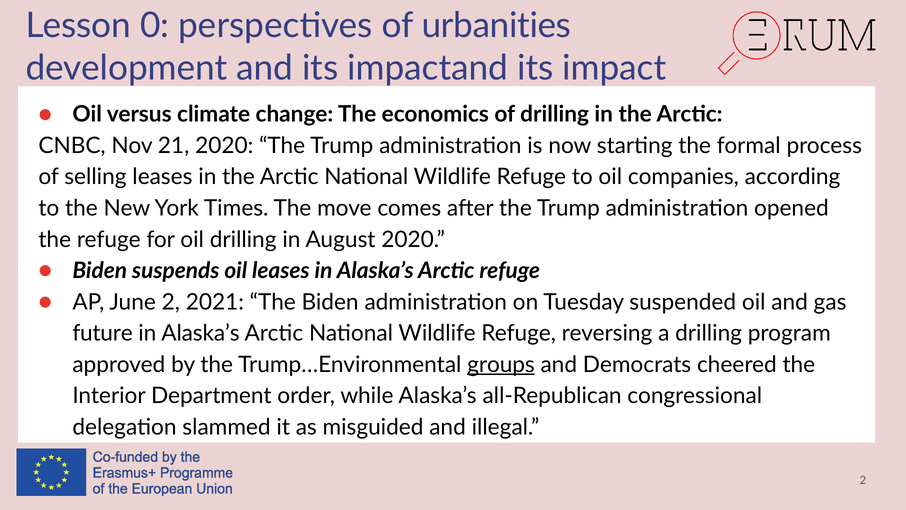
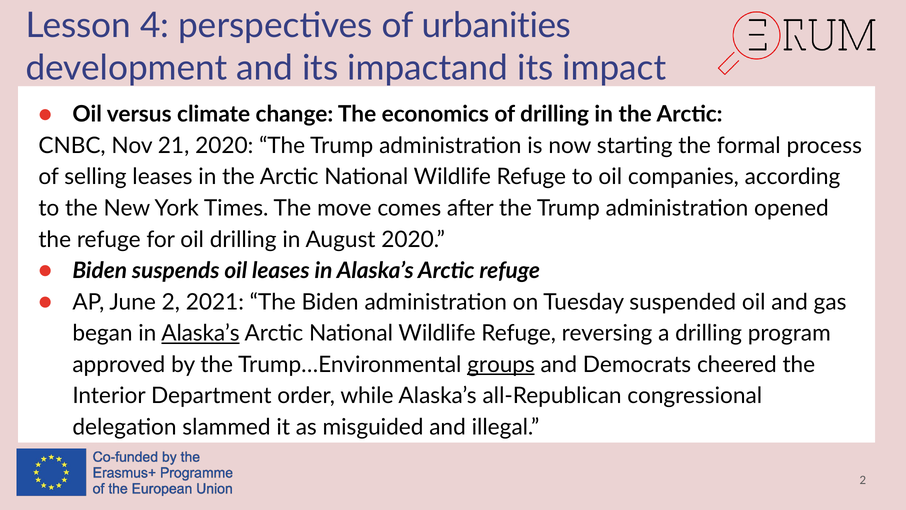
0: 0 -> 4 (155, 26)
future: future -> began (102, 333)
Alaska’s underline: none -> present (200, 333)
